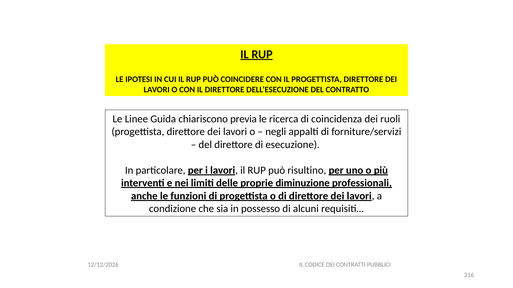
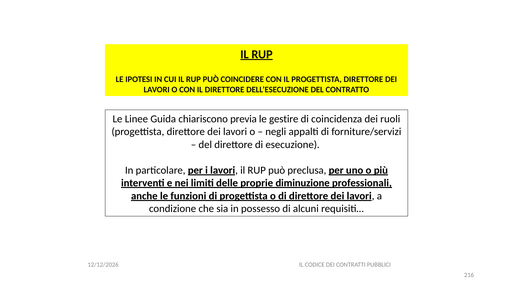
ricerca: ricerca -> gestire (284, 119)
risultino: risultino -> preclusa (307, 171)
